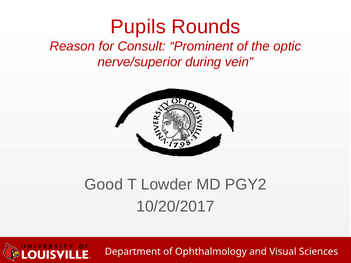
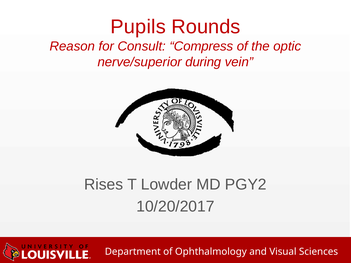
Prominent: Prominent -> Compress (201, 46)
Good: Good -> Rises (104, 185)
